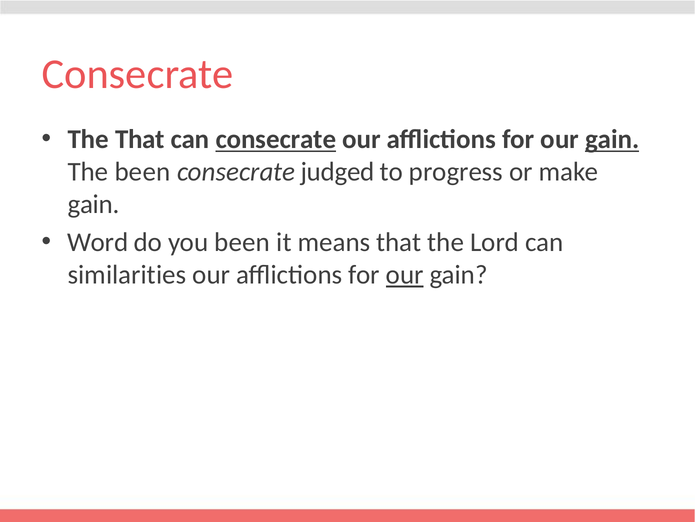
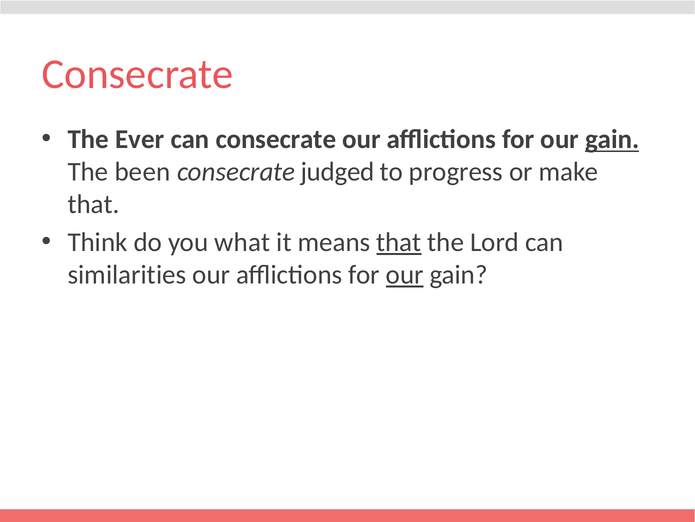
The That: That -> Ever (140, 139)
consecrate underline: present -> none (276, 139)
gain: gain -> that (94, 204)
Word: Word -> Think (98, 242)
you been: been -> what (242, 242)
that underline: none -> present (399, 242)
